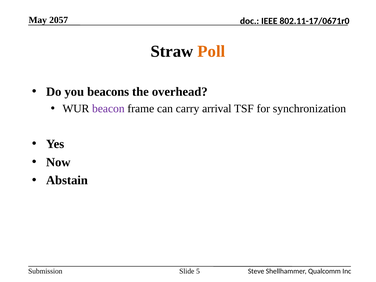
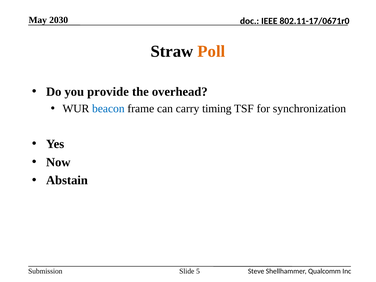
2057: 2057 -> 2030 (59, 20)
beacons: beacons -> provide (108, 92)
beacon colour: purple -> blue (108, 109)
arrival: arrival -> timing (217, 109)
